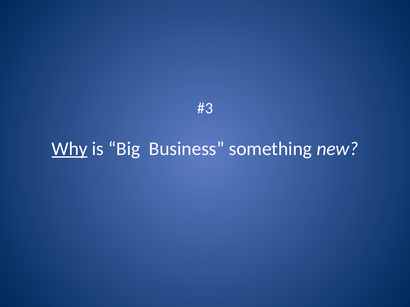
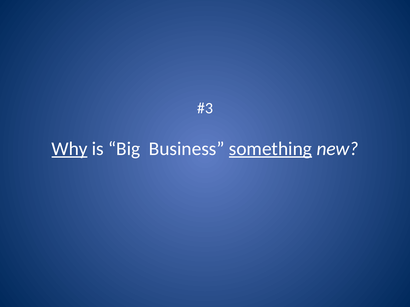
something underline: none -> present (270, 149)
